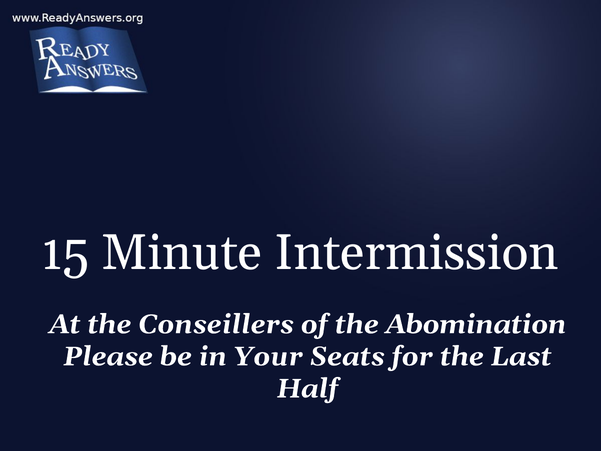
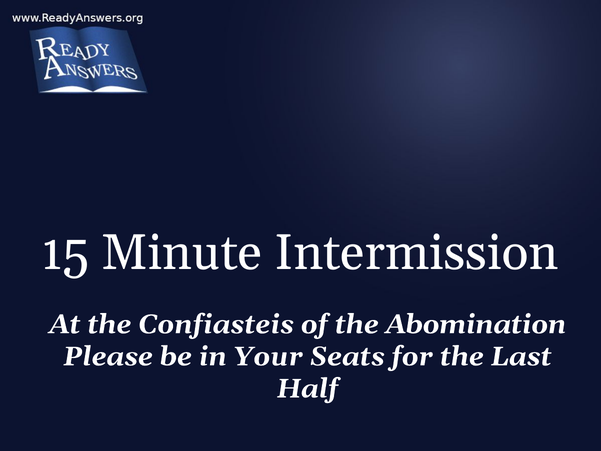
Conseillers: Conseillers -> Confiasteis (216, 324)
